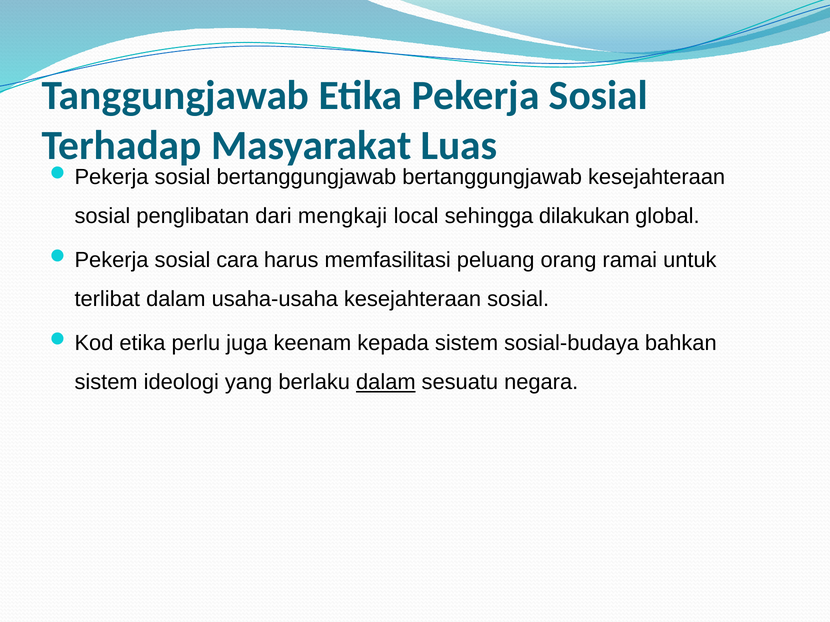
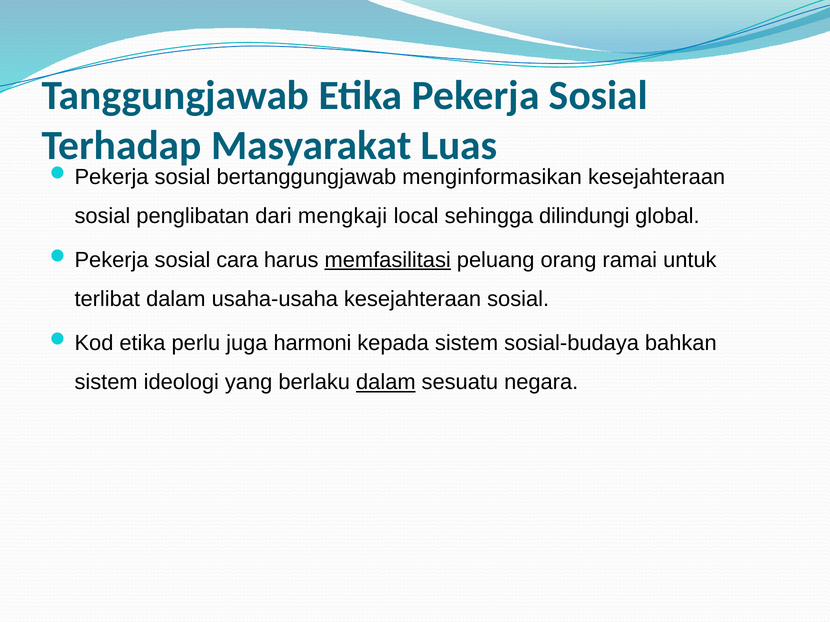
bertanggungjawab bertanggungjawab: bertanggungjawab -> menginformasikan (492, 177)
dilakukan: dilakukan -> dilindungi (584, 216)
memfasilitasi underline: none -> present (388, 260)
keenam: keenam -> harmoni (313, 343)
